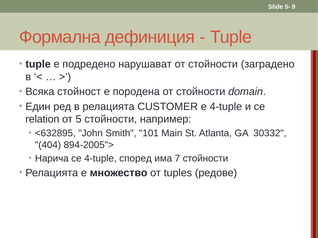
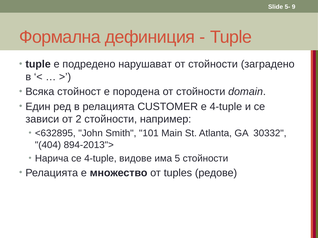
relation: relation -> зависи (42, 119)
5: 5 -> 2 (79, 119)
894-2005">: 894-2005"> -> 894-2013"> (89, 145)
според: според -> видове (136, 159)
7: 7 -> 5 (177, 159)
